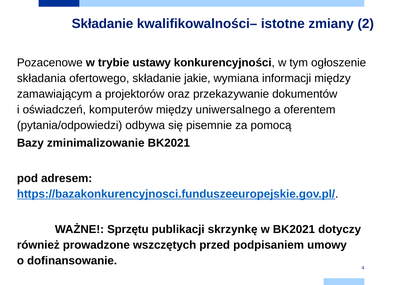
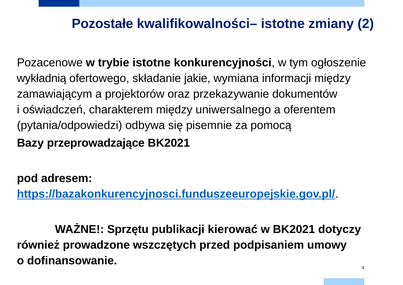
Składanie: Składanie -> Pozostałe (103, 24)
trybie ustawy: ustawy -> istotne (152, 63)
składania: składania -> wykładnią (42, 78)
komputerów: komputerów -> charakterem (121, 110)
zminimalizowanie: zminimalizowanie -> przeprowadzające (96, 143)
skrzynkę: skrzynkę -> kierować (233, 229)
